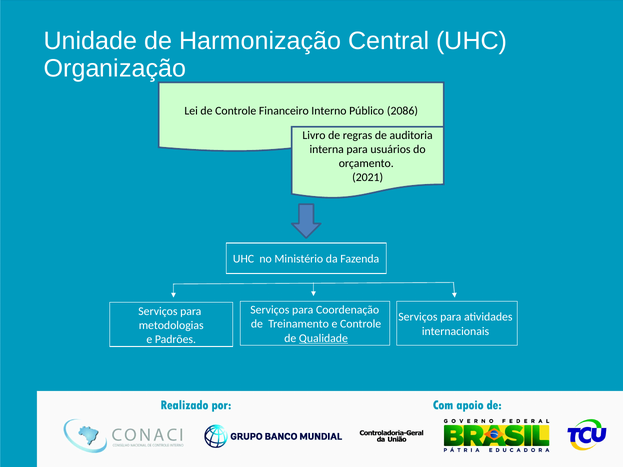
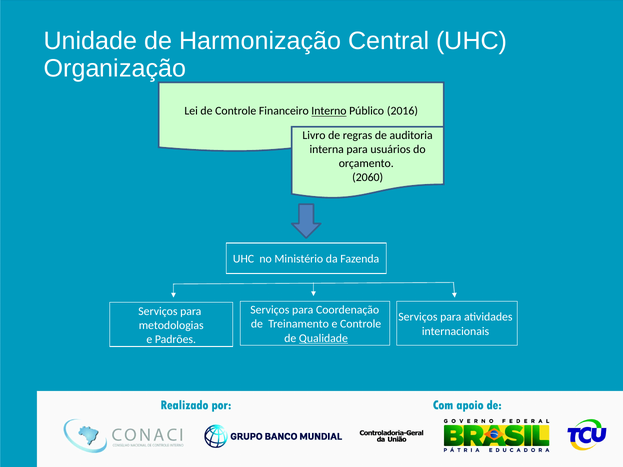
Interno underline: none -> present (329, 111)
2086: 2086 -> 2016 (402, 111)
2021: 2021 -> 2060 (368, 178)
